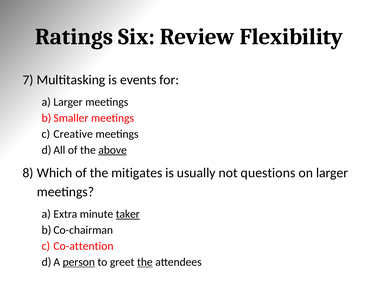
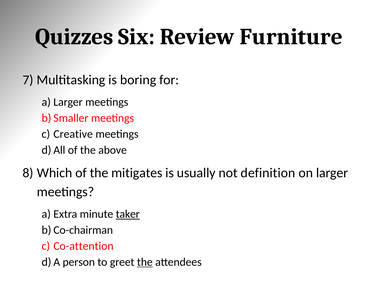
Ratings: Ratings -> Quizzes (74, 37)
Flexibility: Flexibility -> Furniture (291, 37)
events: events -> boring (138, 80)
above underline: present -> none (113, 150)
questions: questions -> definition (268, 173)
person underline: present -> none (79, 262)
